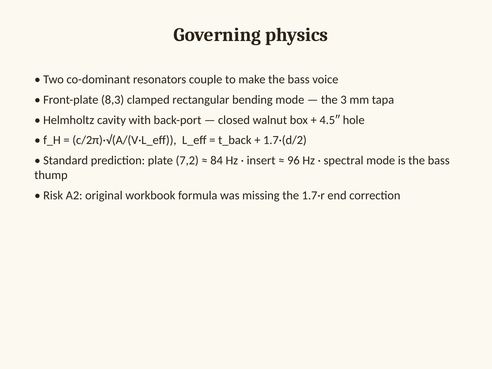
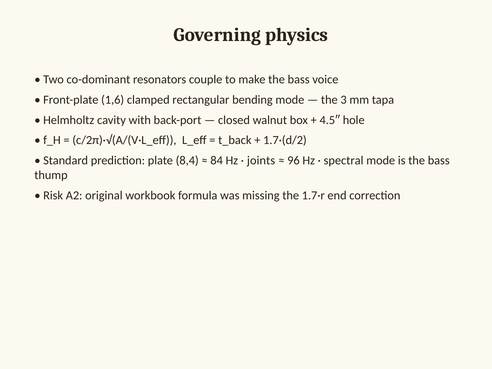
8,3: 8,3 -> 1,6 (113, 100)
7,2: 7,2 -> 8,4 (187, 160)
insert: insert -> joints (261, 160)
